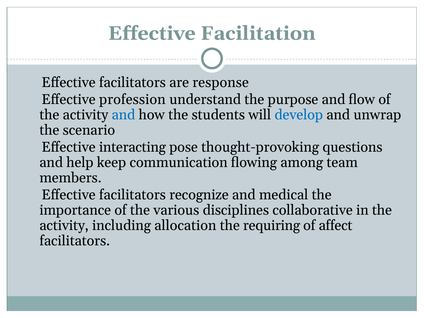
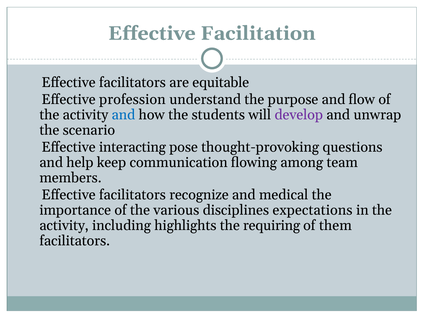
response: response -> equitable (221, 82)
develop colour: blue -> purple (299, 115)
collaborative: collaborative -> expectations (313, 210)
allocation: allocation -> highlights (185, 225)
affect: affect -> them (335, 225)
